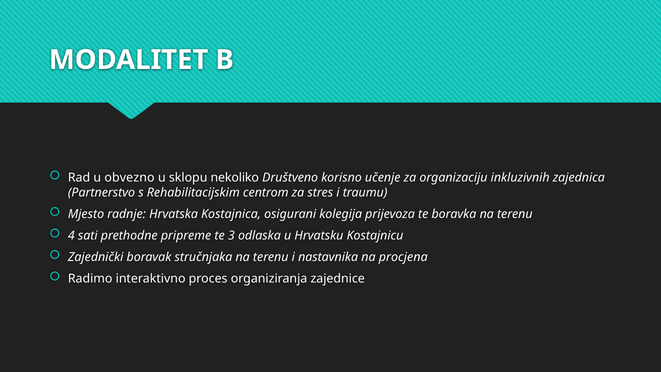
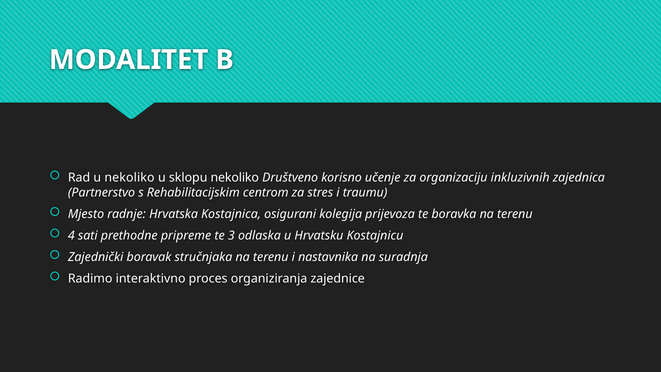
u obvezno: obvezno -> nekoliko (130, 178)
procjena: procjena -> suradnja (403, 257)
